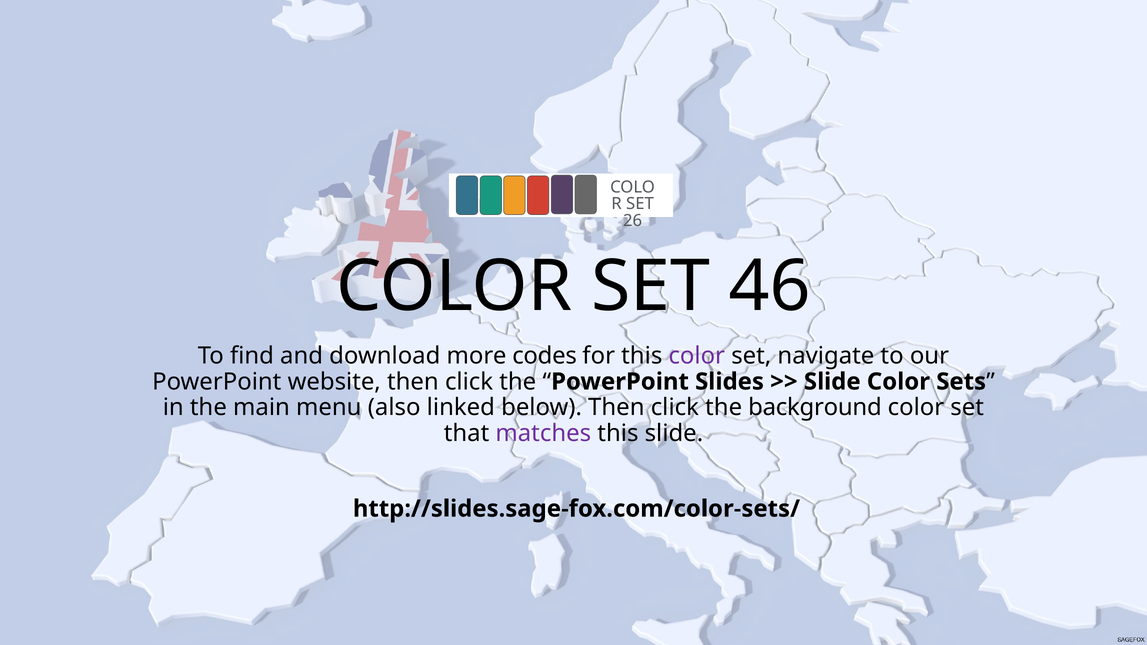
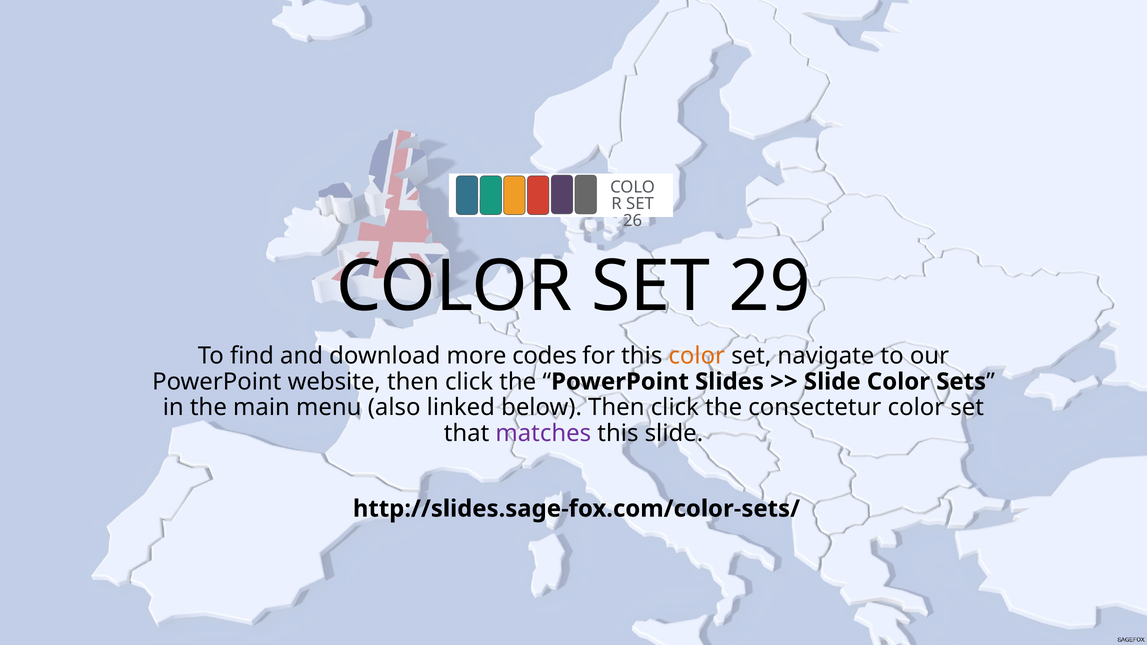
46: 46 -> 29 (770, 287)
color colour: purple -> orange (697, 356)
background: background -> consectetur (815, 408)
